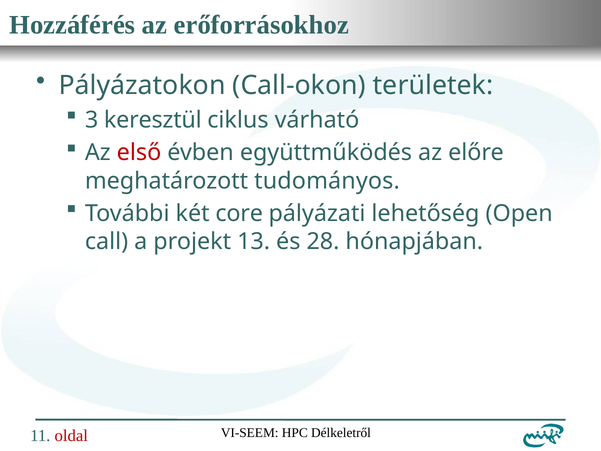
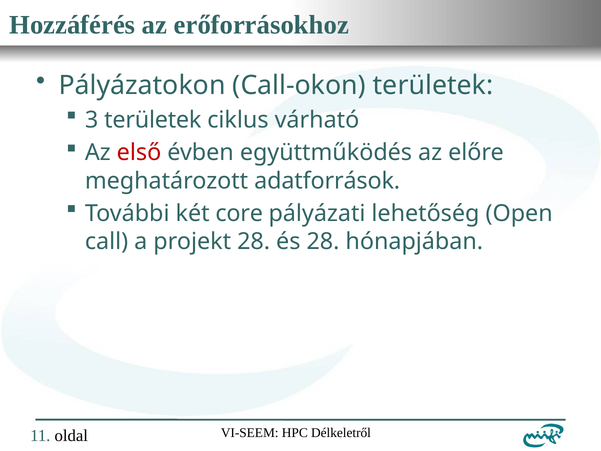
3 keresztül: keresztül -> területek (153, 120)
tudományos: tudományos -> adatforrások (327, 181)
projekt 13: 13 -> 28 (254, 242)
oldal colour: red -> black (71, 435)
